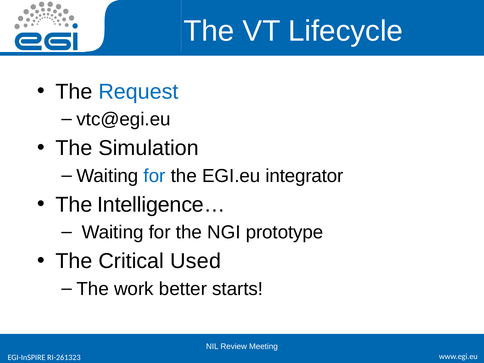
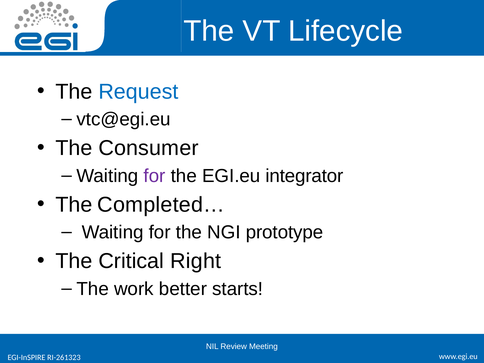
Simulation: Simulation -> Consumer (148, 148)
for colour: blue -> purple (155, 176)
Intelligence…: Intelligence… -> Completed… (161, 205)
Used: Used -> Right (196, 261)
